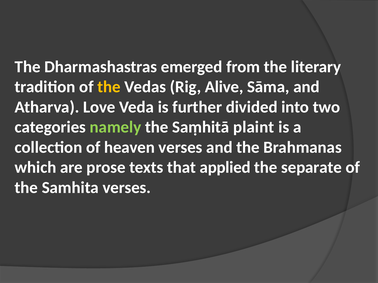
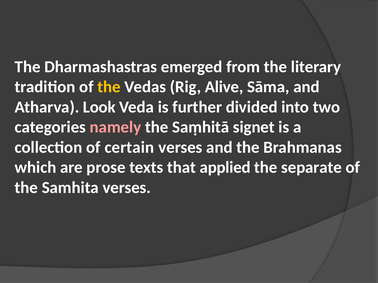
Love: Love -> Look (99, 107)
namely colour: light green -> pink (115, 127)
plaint: plaint -> signet (254, 127)
heaven: heaven -> certain (129, 148)
